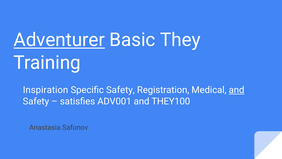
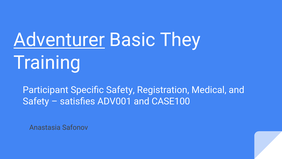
Inspiration: Inspiration -> Participant (46, 90)
and underline: present -> none (237, 90)
THEY100: THEY100 -> CASE100 (171, 101)
